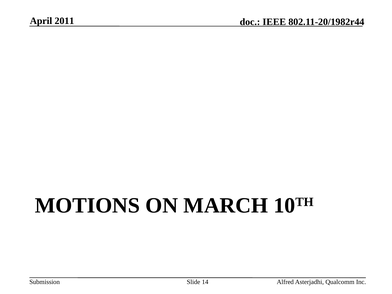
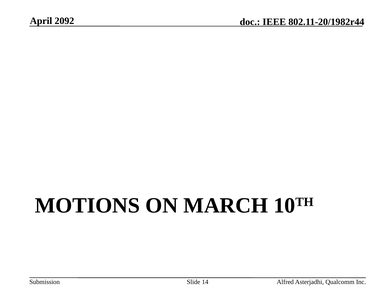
2011: 2011 -> 2092 (64, 21)
